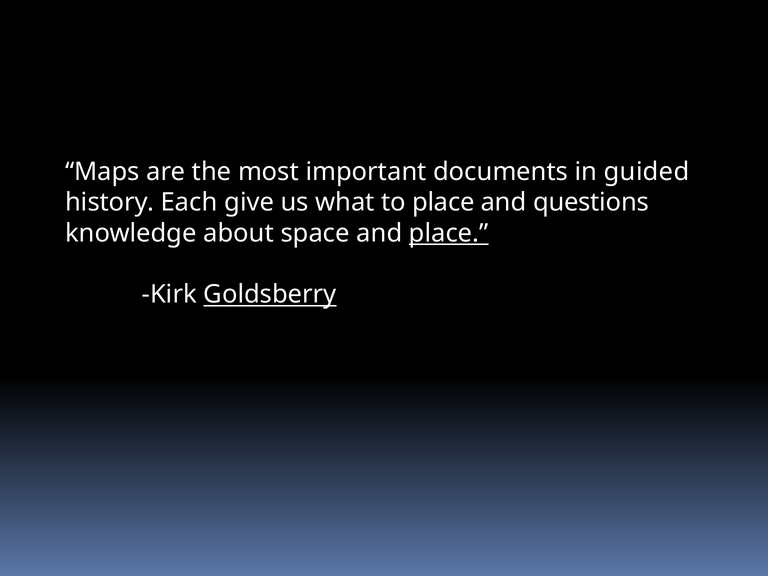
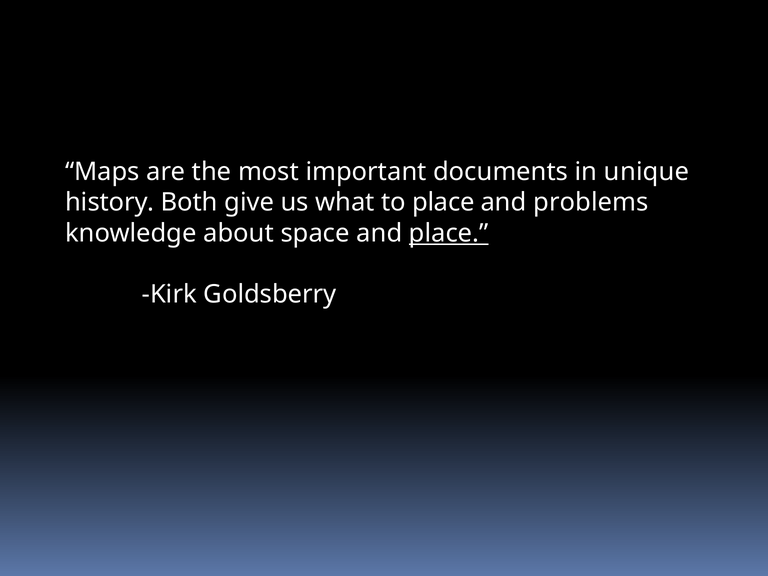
guided: guided -> unique (647, 172)
Each: Each -> Both (189, 202)
questions: questions -> problems (591, 202)
Goldsberry underline: present -> none (270, 295)
